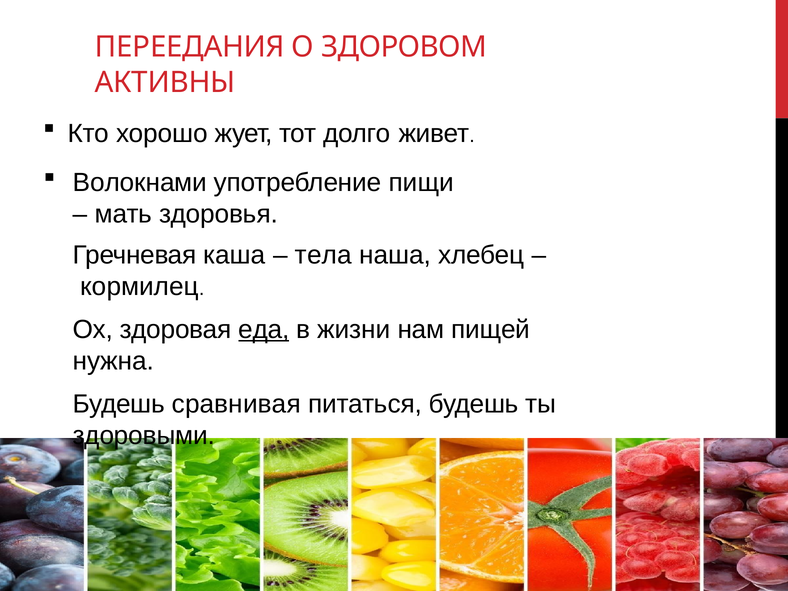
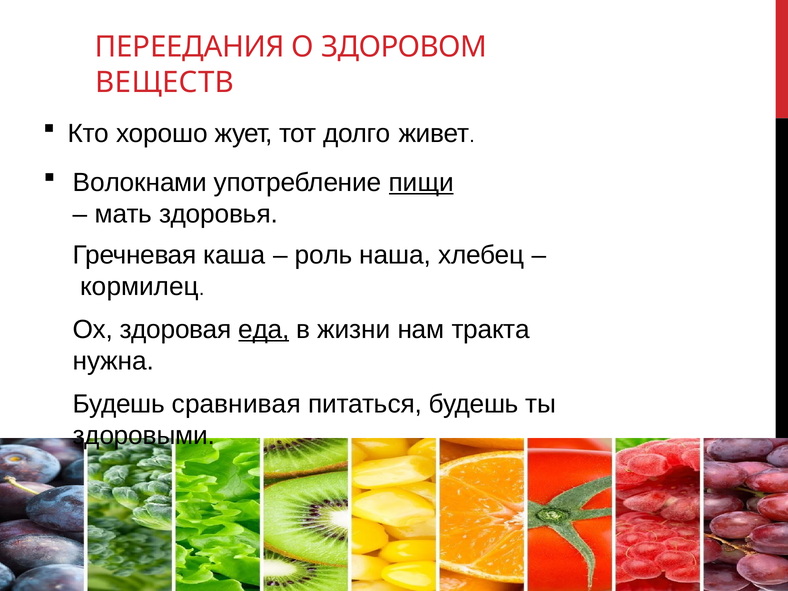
АКТИВНЫ: АКТИВНЫ -> ВЕЩЕСТВ (165, 83)
пищи underline: none -> present (421, 183)
тела: тела -> роль (324, 255)
пищей: пищей -> тракта (491, 329)
